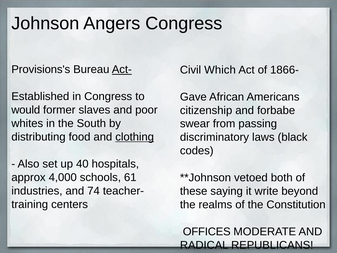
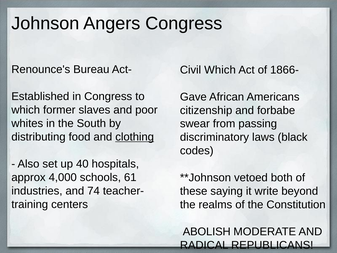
Provisions's: Provisions's -> Renounce's (41, 69)
Act- underline: present -> none (122, 69)
would: would -> which (26, 110)
OFFICES: OFFICES -> ABOLISH (207, 231)
